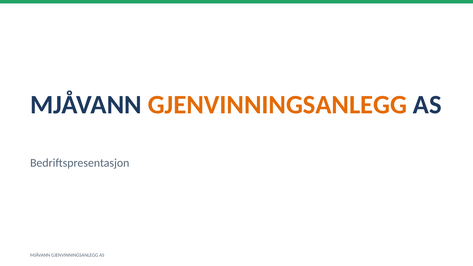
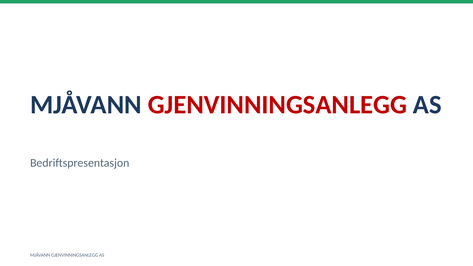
GJENVINNINGSANLEGG colour: orange -> red (277, 105)
